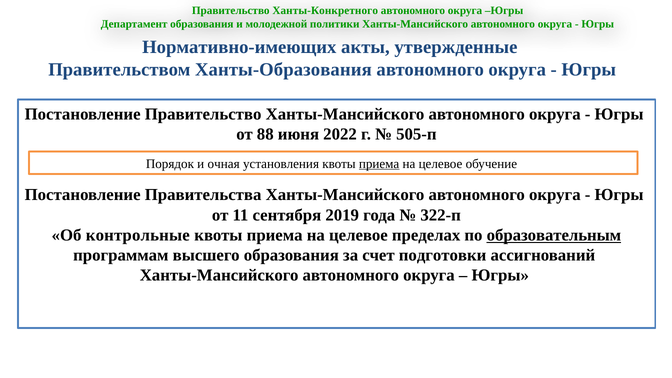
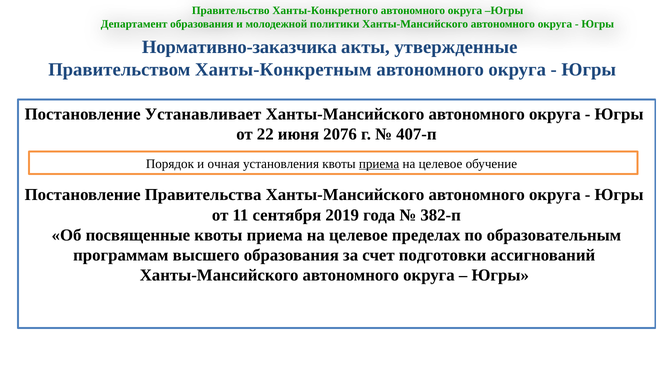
Нормативно-имеющих: Нормативно-имеющих -> Нормативно-заказчика (239, 47)
Ханты-Образования: Ханты-Образования -> Ханты-Конкретным (283, 69)
Постановление Правительство: Правительство -> Устанавливает (203, 114)
88: 88 -> 22 (265, 134)
2022: 2022 -> 2076 (340, 134)
505-п: 505-п -> 407-п (416, 134)
322-п: 322-п -> 382-п (441, 215)
контрольные: контрольные -> посвященные (138, 235)
образовательным underline: present -> none (554, 235)
